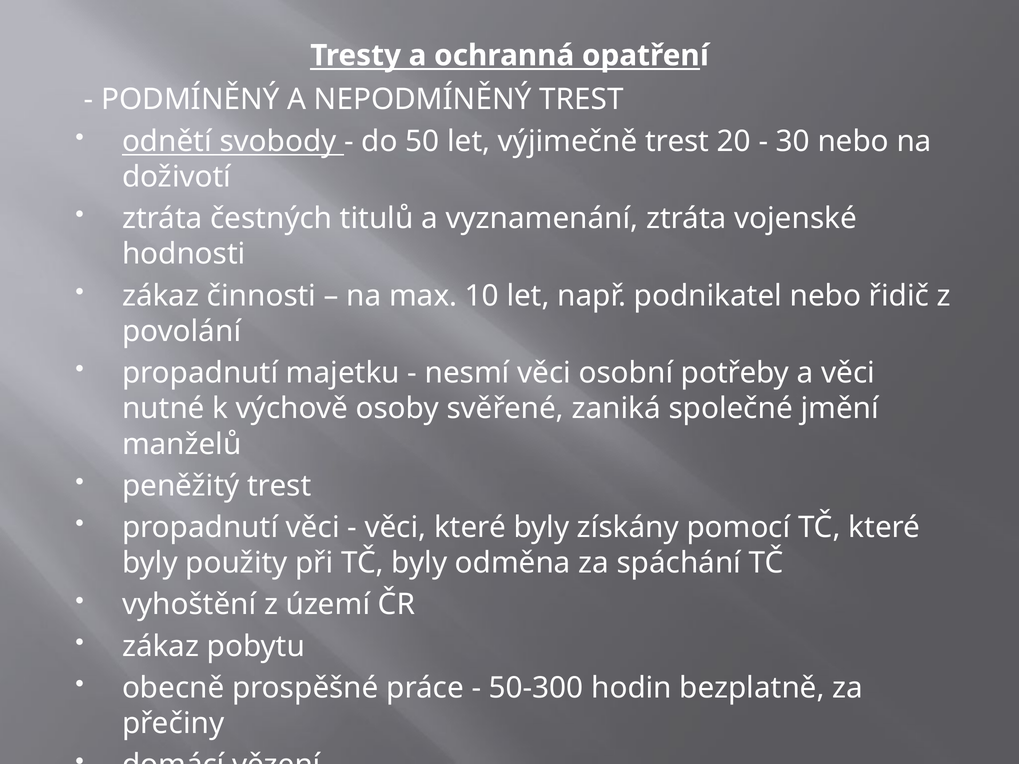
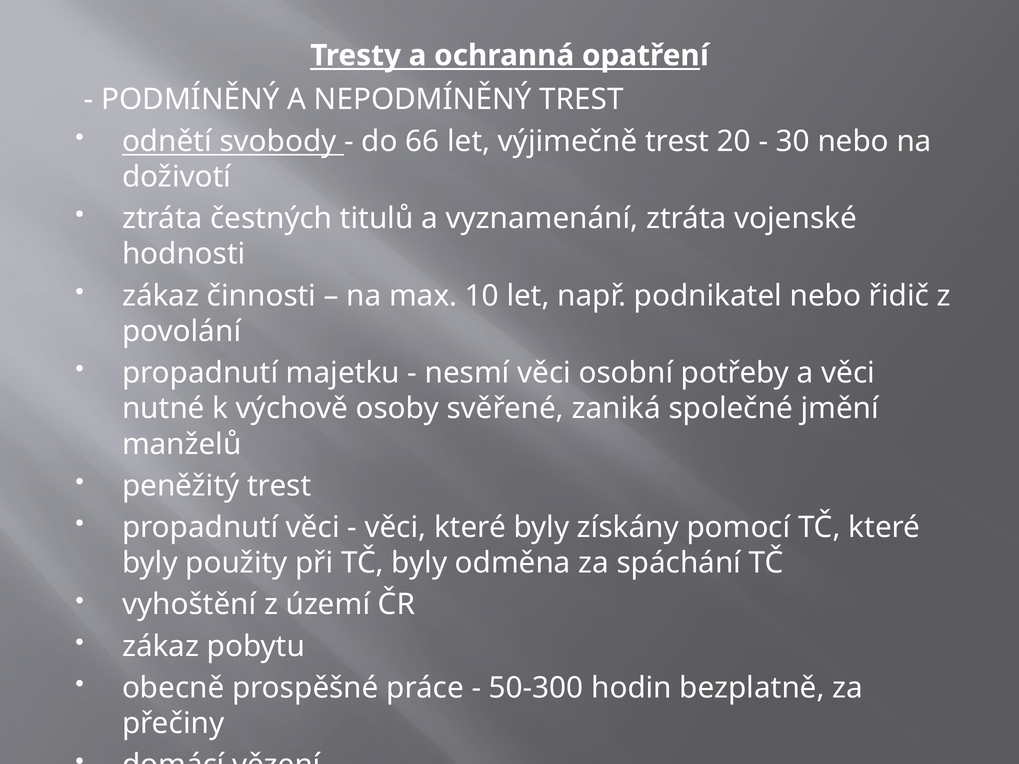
50: 50 -> 66 (422, 141)
